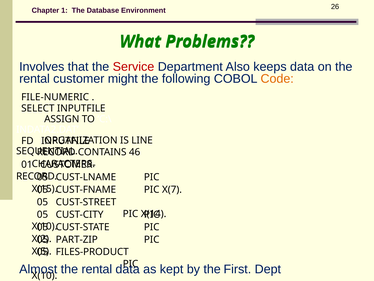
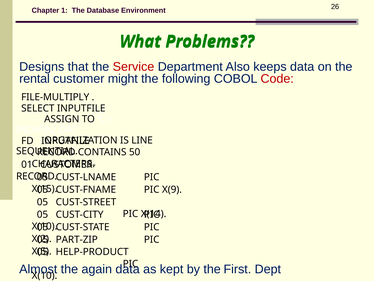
Involves: Involves -> Designs (42, 67)
Code colour: orange -> red (277, 79)
FILE-NUMERIC: FILE-NUMERIC -> FILE-MULTIPLY (55, 97)
46: 46 -> 50 (135, 152)
X(7: X(7 -> X(9 (172, 189)
FILES-PRODUCT: FILES-PRODUCT -> HELP-PRODUCT (92, 252)
Almost the rental: rental -> again (97, 269)
